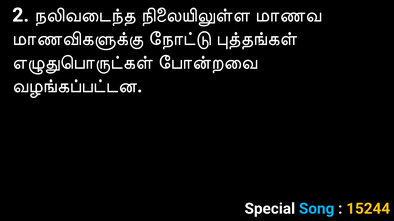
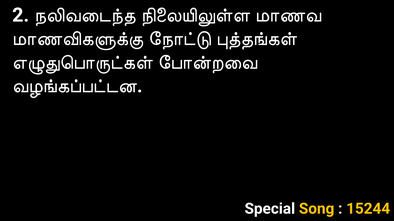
Song colour: light blue -> yellow (317, 209)
